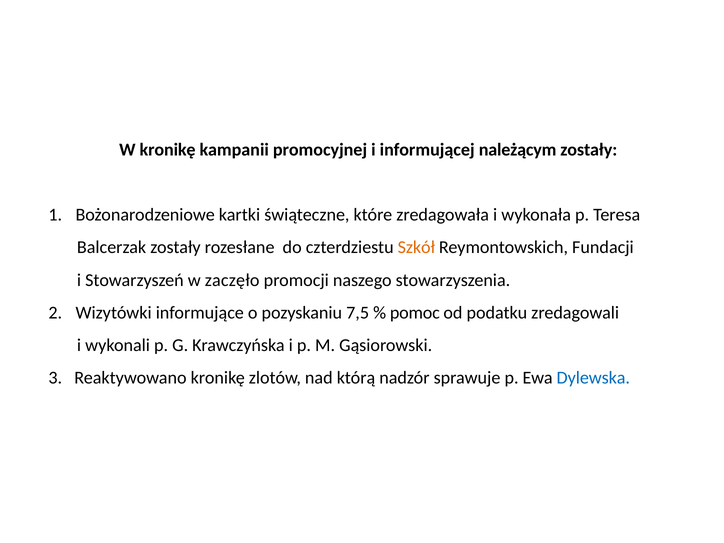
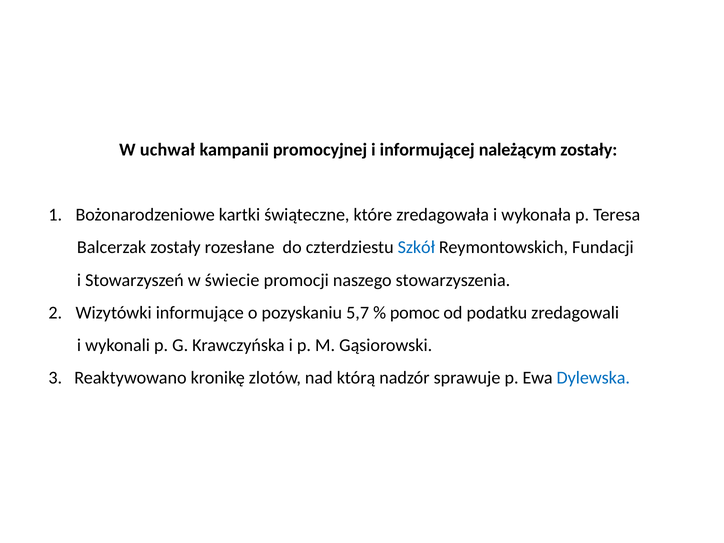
W kronikę: kronikę -> uchwał (167, 150)
Szkół colour: orange -> blue (416, 248)
zaczęło: zaczęło -> świecie (232, 280)
7,5: 7,5 -> 5,7 (358, 313)
